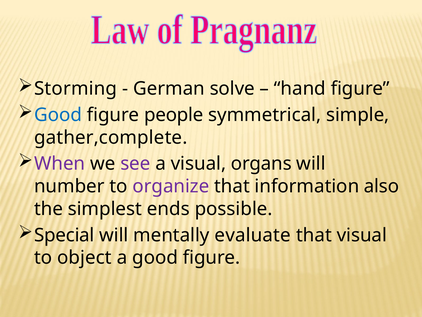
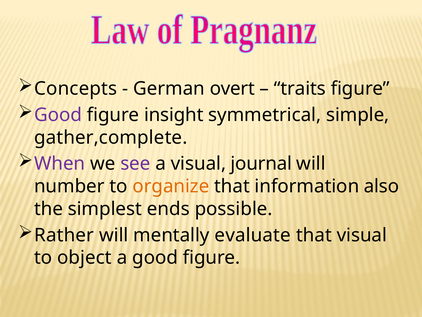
Storming: Storming -> Concepts (76, 88)
solve: solve -> overt (232, 88)
hand: hand -> traits (300, 88)
Good colour: blue -> purple (58, 115)
people: people -> insight (174, 115)
organs: organs -> journal (261, 164)
organize colour: purple -> orange (171, 186)
Special: Special -> Rather (64, 235)
